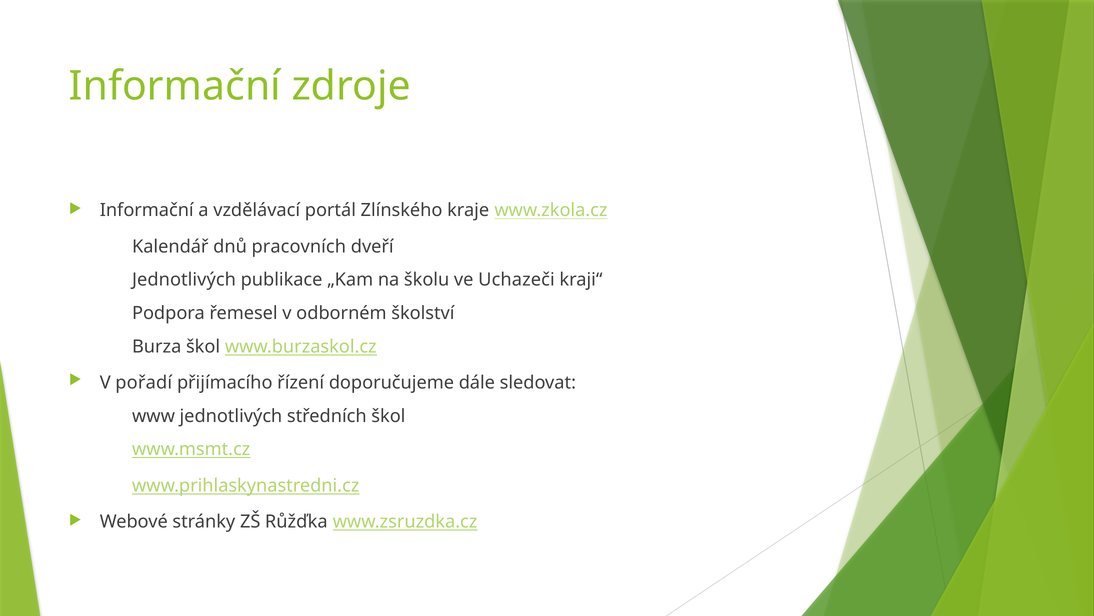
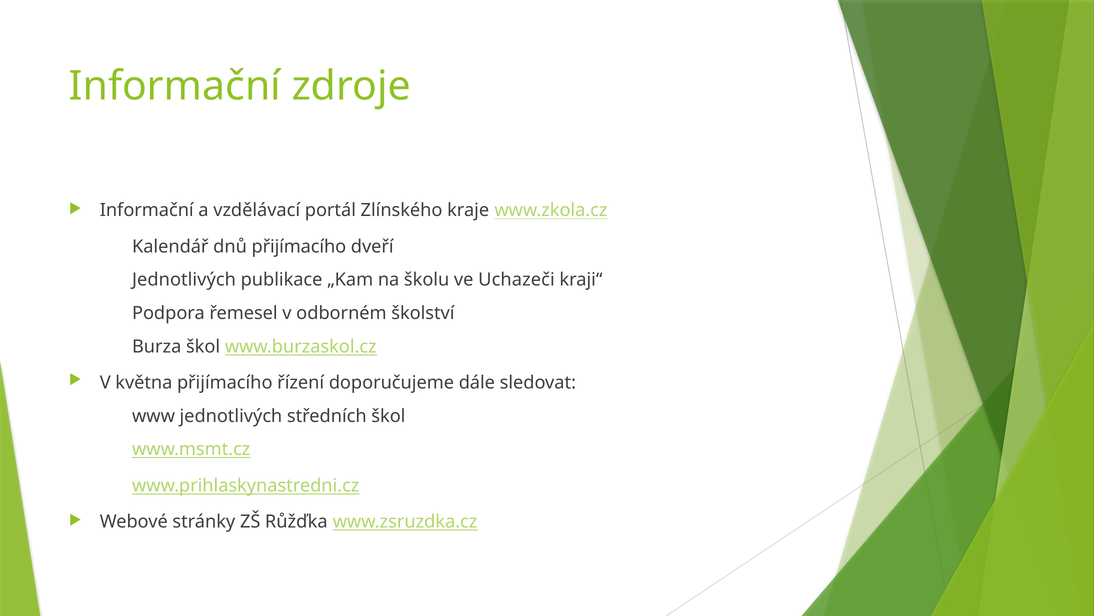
dnů pracovních: pracovních -> přijímacího (299, 246)
pořadí: pořadí -> května (144, 382)
